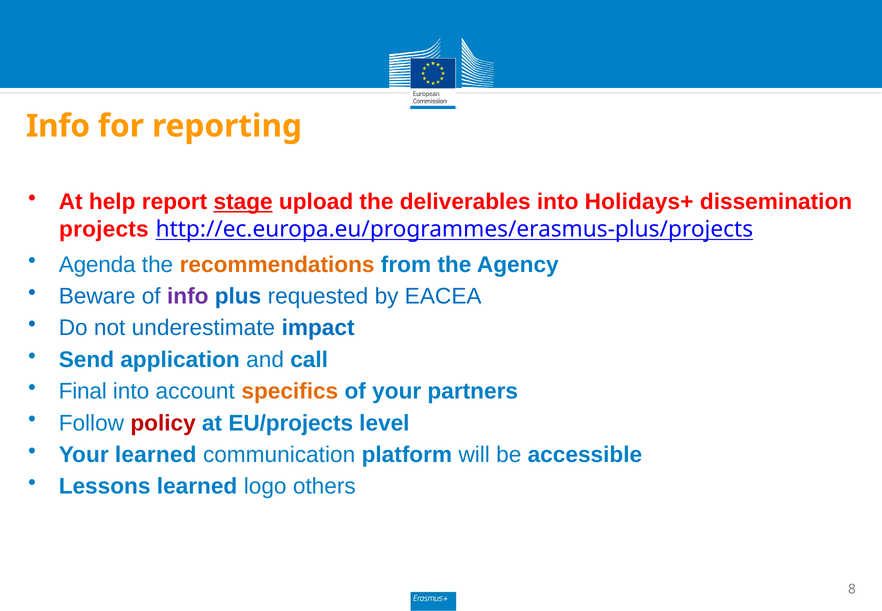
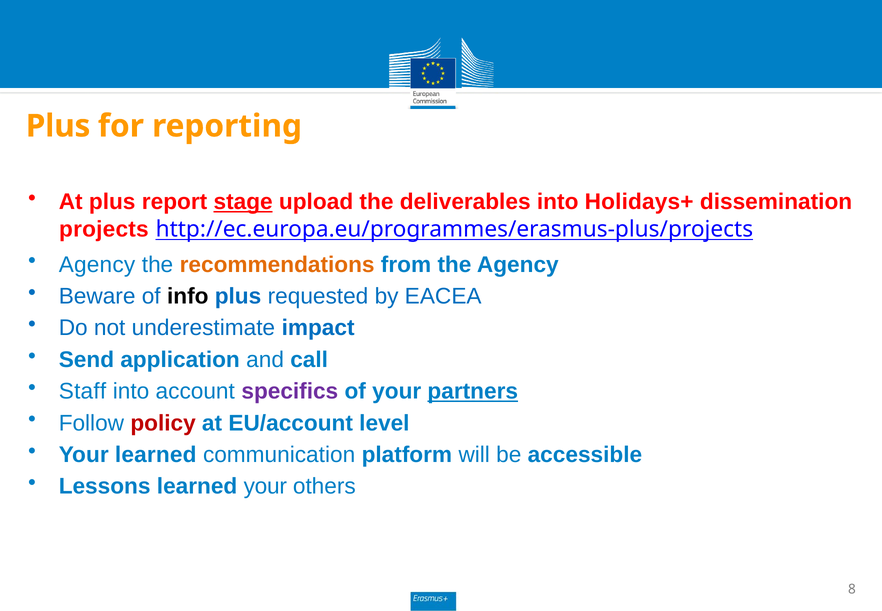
Info: Info -> Plus (58, 126)
At help: help -> plus (112, 202)
Agenda: Agenda -> Agency (97, 264)
info colour: purple -> black (188, 296)
Final: Final -> Staff (83, 391)
specifics colour: orange -> purple (290, 391)
partners underline: none -> present (473, 391)
EU/projects: EU/projects -> EU/account (291, 423)
learned logo: logo -> your (265, 486)
